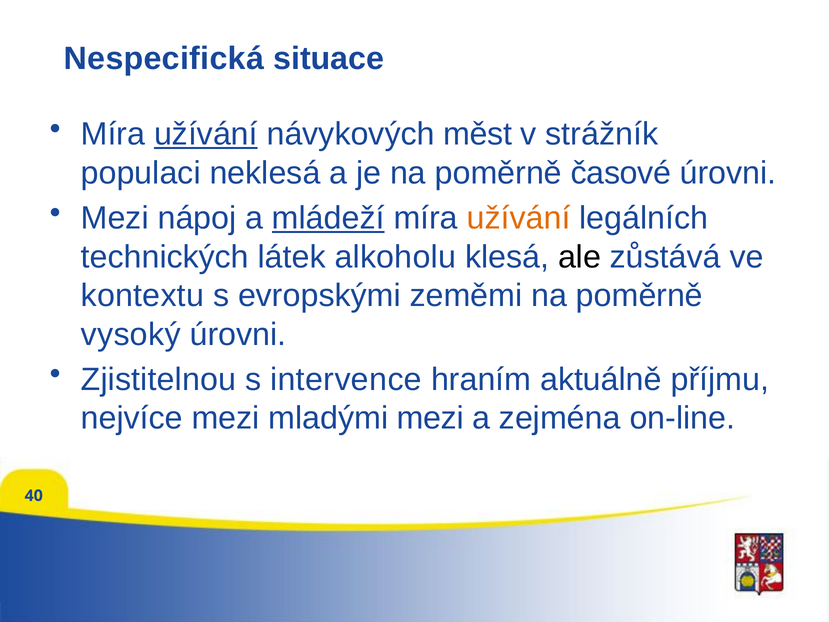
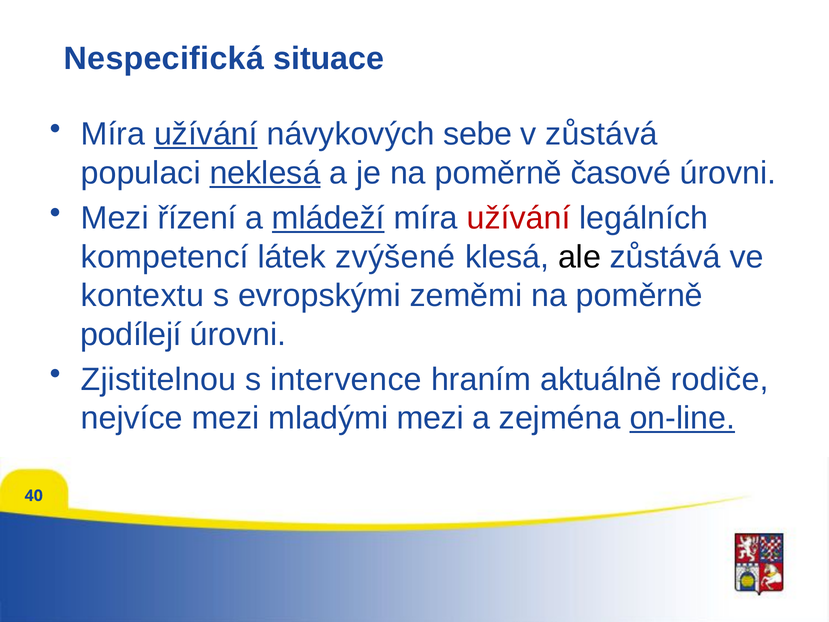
měst: měst -> sebe (478, 134)
v strážník: strážník -> zůstává (602, 134)
neklesá underline: none -> present (265, 173)
nápoj: nápoj -> řízení (197, 218)
užívání colour: orange -> red (519, 218)
technických: technických -> kompetencí (165, 257)
alkoholu: alkoholu -> zvýšené (395, 257)
vysoký: vysoký -> podílejí (131, 334)
příjmu: příjmu -> rodiče (720, 379)
on-line underline: none -> present (682, 418)
